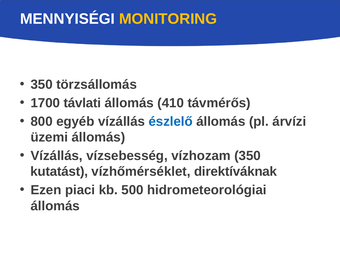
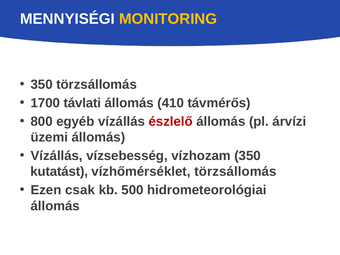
észlelő colour: blue -> red (171, 121)
vízhőmérséklet direktíváknak: direktíváknak -> törzsállomás (235, 172)
piaci: piaci -> csak (80, 190)
